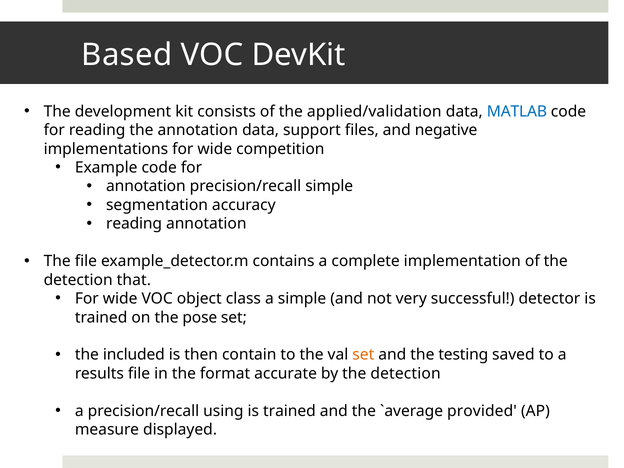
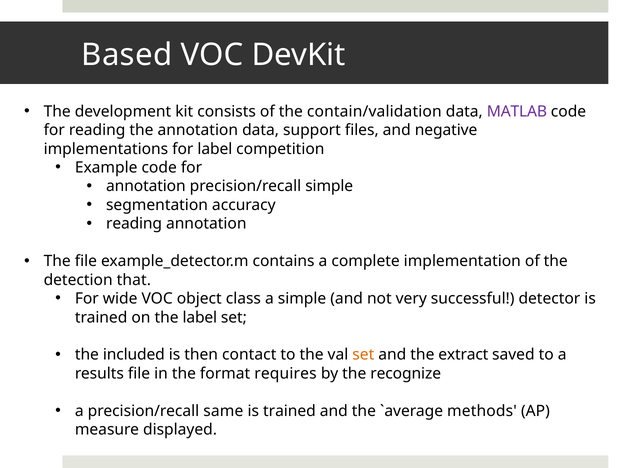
applied/validation: applied/validation -> contain/validation (374, 111)
MATLAB colour: blue -> purple (517, 111)
implementations for wide: wide -> label (215, 149)
the pose: pose -> label (200, 317)
contain: contain -> contact (249, 355)
testing: testing -> extract (463, 355)
accurate: accurate -> requires (285, 374)
by the detection: detection -> recognize (406, 374)
using: using -> same (223, 411)
provided: provided -> methods (482, 411)
